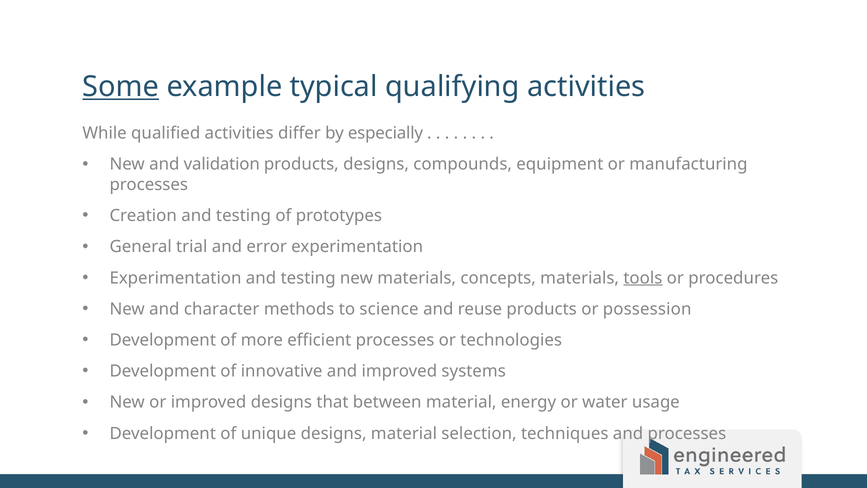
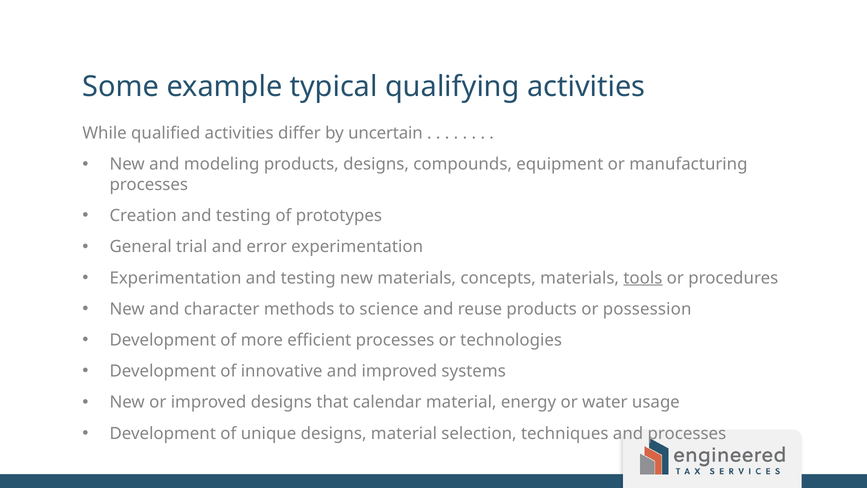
Some underline: present -> none (121, 87)
especially: especially -> uncertain (385, 133)
validation: validation -> modeling (222, 164)
between: between -> calendar (387, 402)
